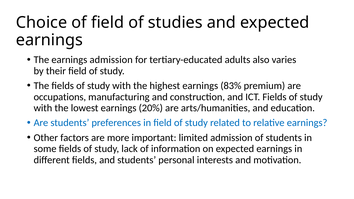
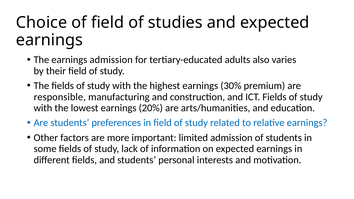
83%: 83% -> 30% (231, 86)
occupations: occupations -> responsible (60, 97)
